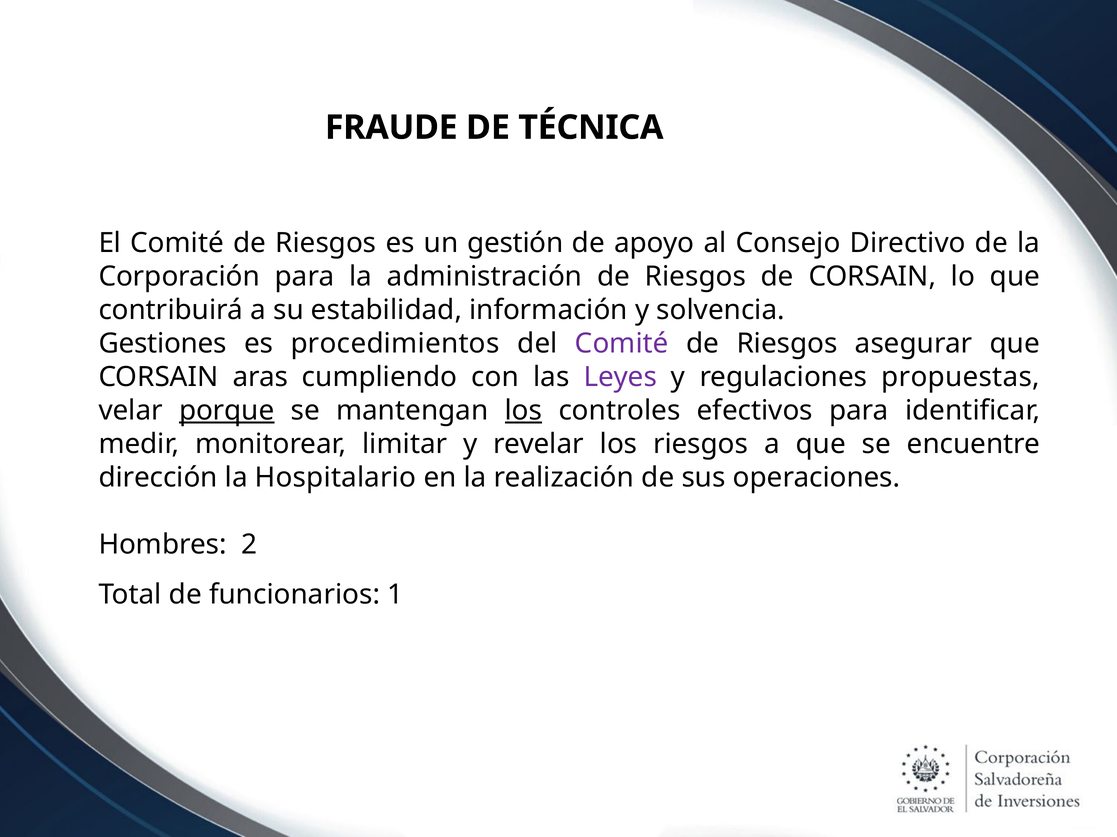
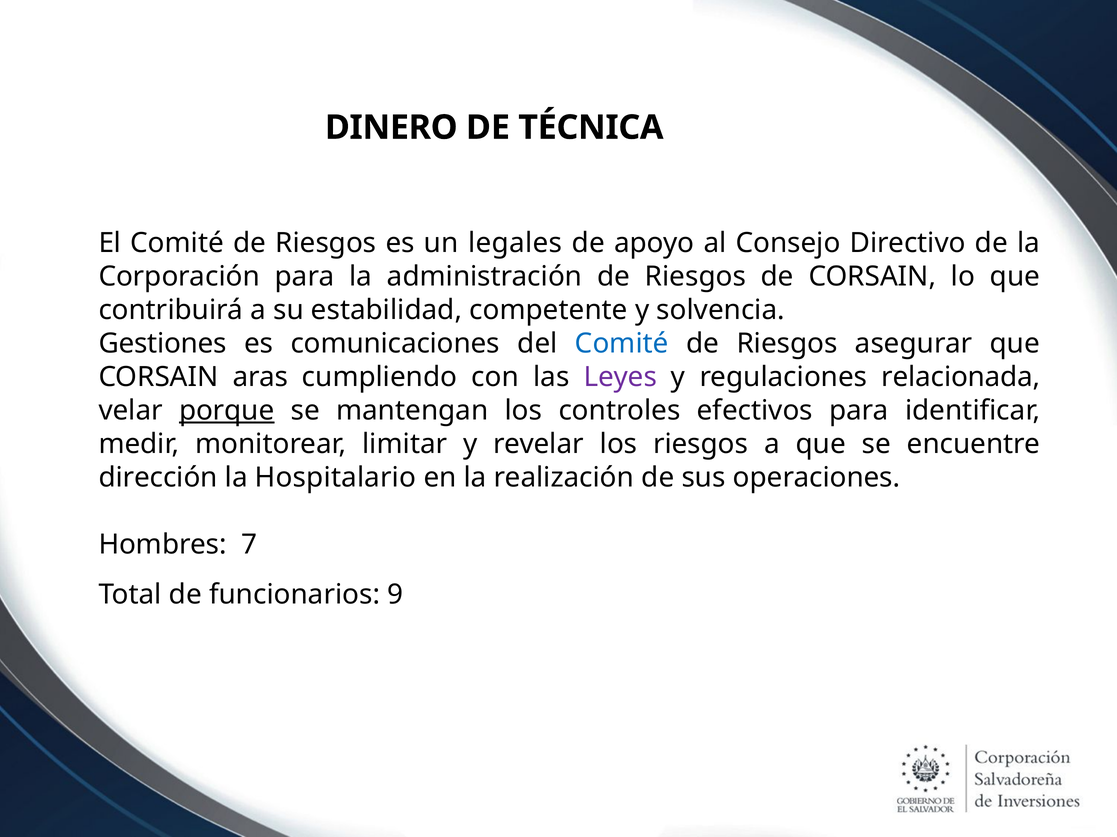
FRAUDE: FRAUDE -> DINERO (391, 128)
gestión: gestión -> legales (515, 243)
información: información -> competente (548, 310)
procedimientos: procedimientos -> comunicaciones (395, 344)
Comité colour: purple -> blue (622, 344)
propuestas: propuestas -> relacionada (961, 377)
los underline: present -> none (524, 411)
2: 2 -> 7 (249, 545)
1: 1 -> 9 (395, 595)
